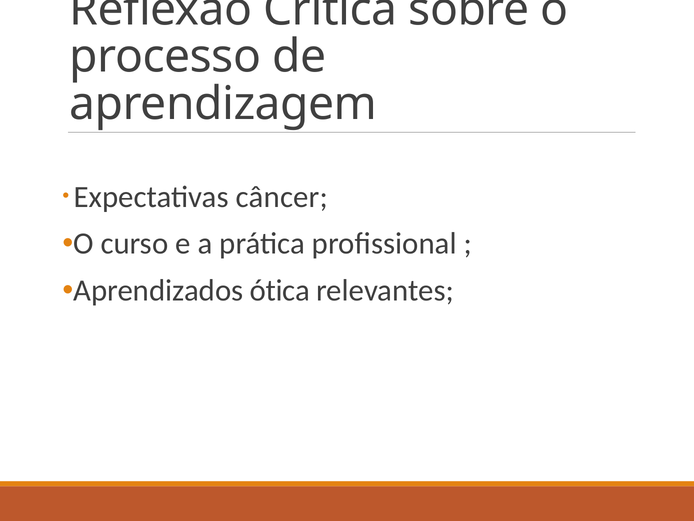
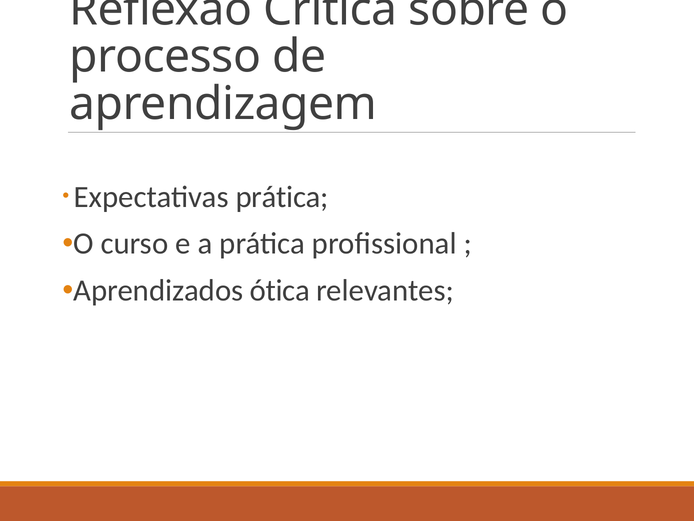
Expectativas câncer: câncer -> prática (282, 197)
